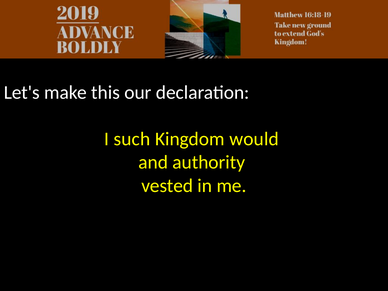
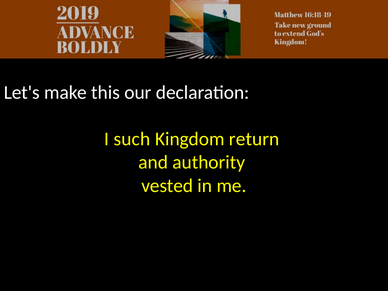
would: would -> return (254, 139)
